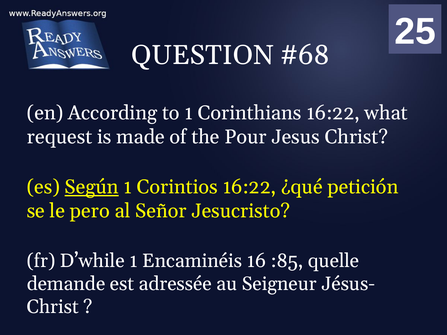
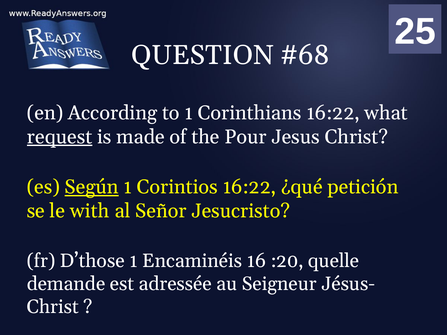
request underline: none -> present (60, 137)
pero: pero -> with (90, 211)
D’while: D’while -> D’those (92, 261)
:85: :85 -> :20 (287, 261)
